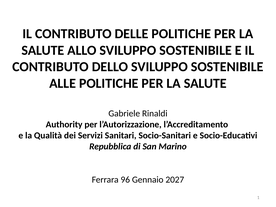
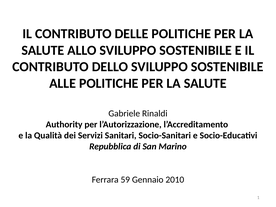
96: 96 -> 59 (125, 180)
2027: 2027 -> 2010 (175, 180)
